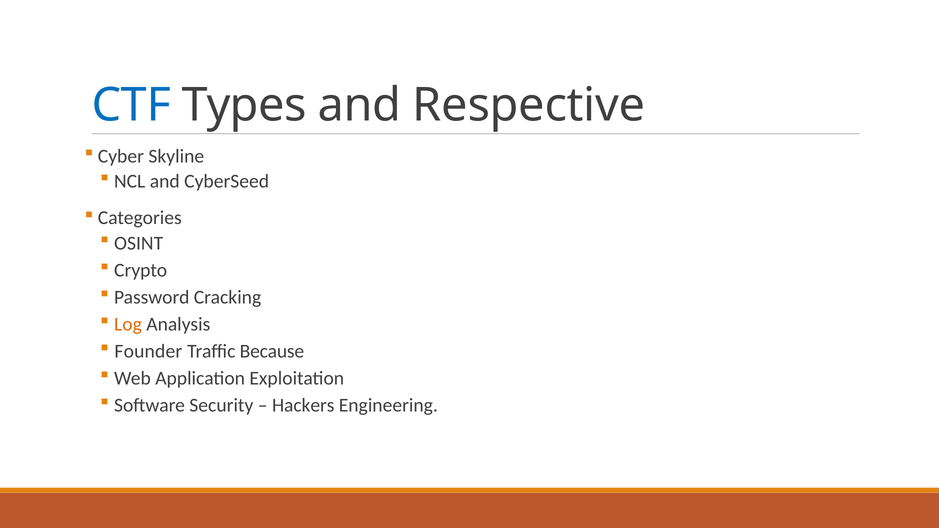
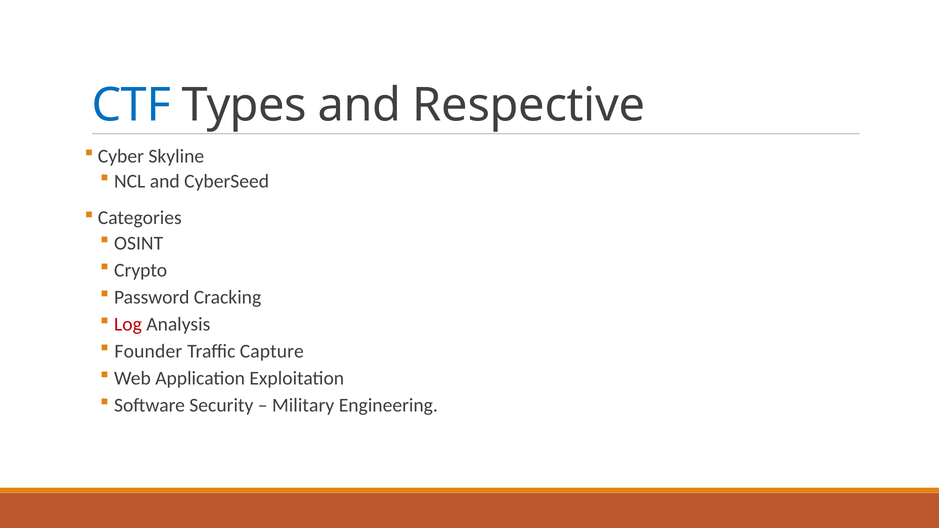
Log colour: orange -> red (128, 324)
Because: Because -> Capture (272, 351)
Hackers: Hackers -> Military (303, 405)
